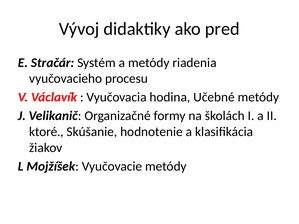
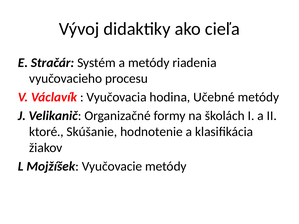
pred: pred -> cieľa (222, 29)
